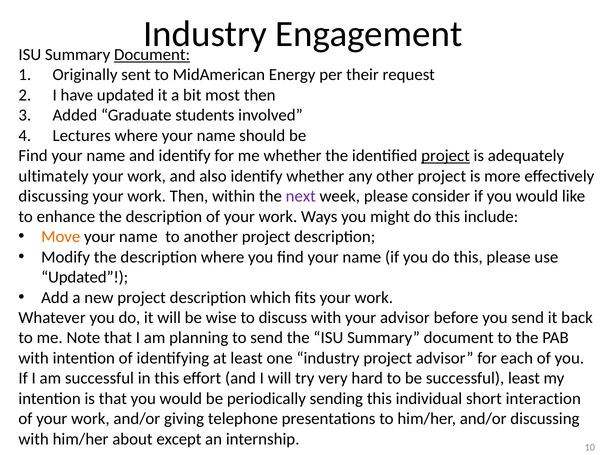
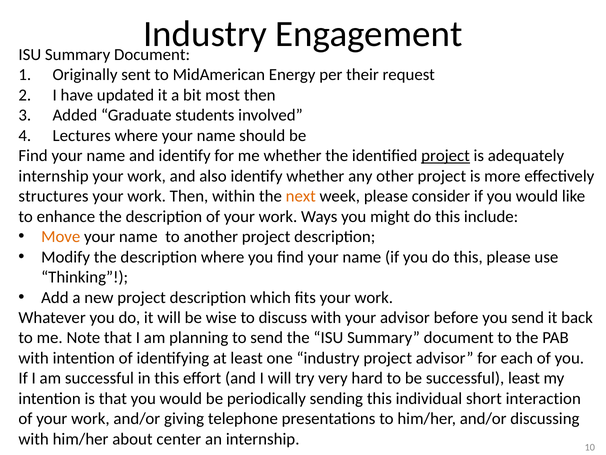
Document underline: present -> none (152, 55)
ultimately: ultimately -> internship (54, 176)
discussing: discussing -> structures (54, 196)
next colour: purple -> orange (301, 196)
Updated: Updated -> Thinking (85, 277)
except: except -> center (179, 439)
